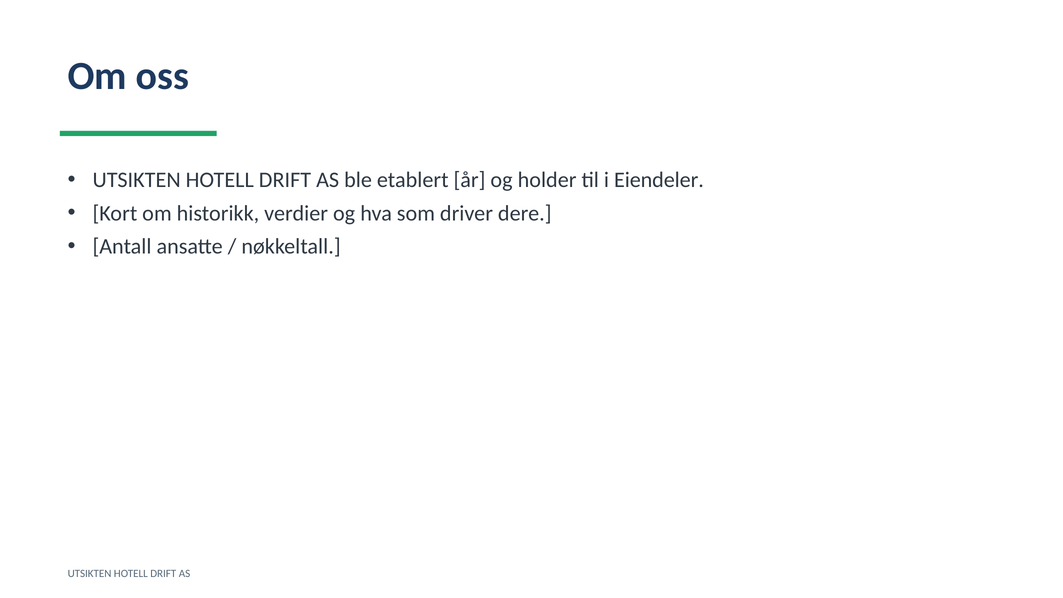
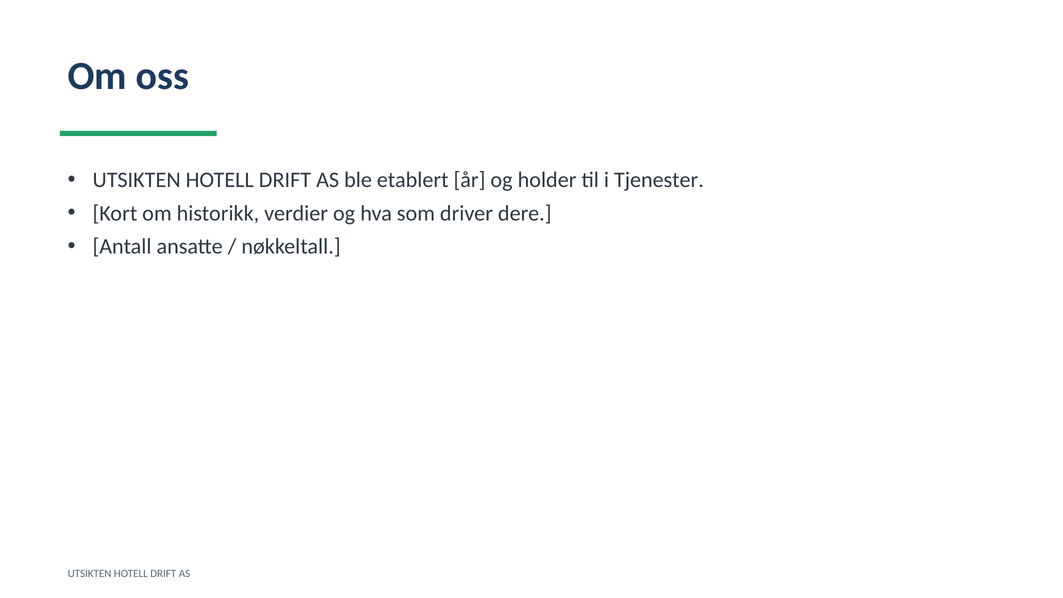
Eiendeler: Eiendeler -> Tjenester (659, 180)
